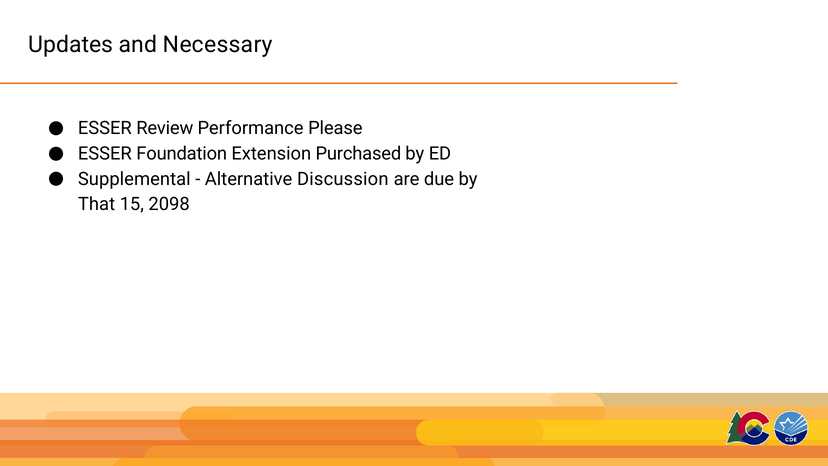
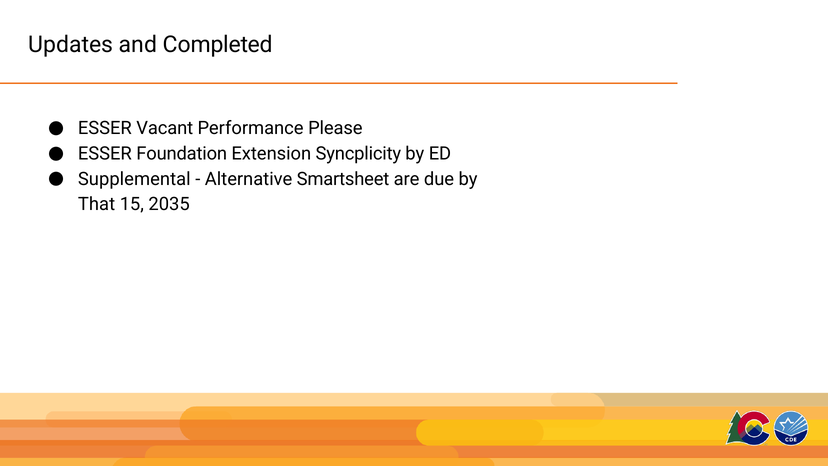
Necessary: Necessary -> Completed (218, 45)
Review: Review -> Vacant (165, 128)
Purchased: Purchased -> Syncplicity (358, 154)
Discussion: Discussion -> Smartsheet (343, 179)
2098: 2098 -> 2035 (169, 204)
